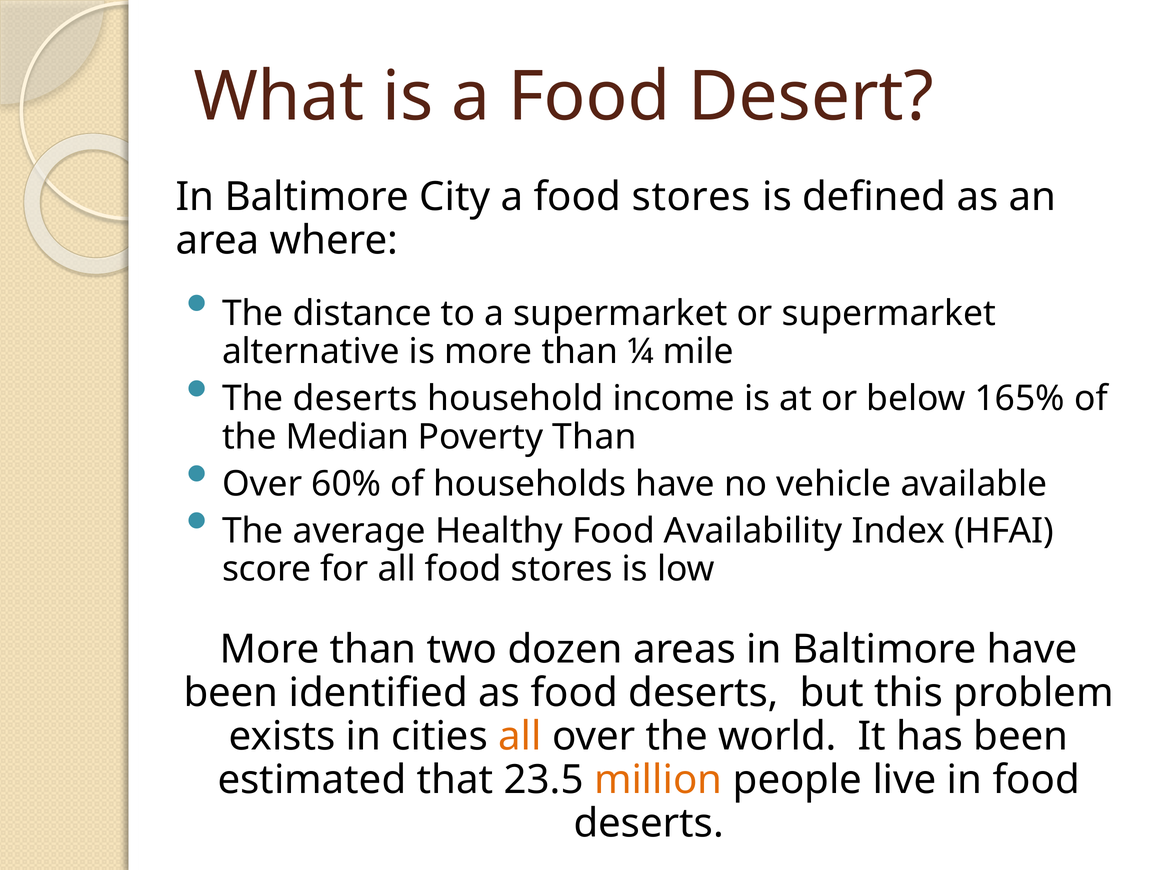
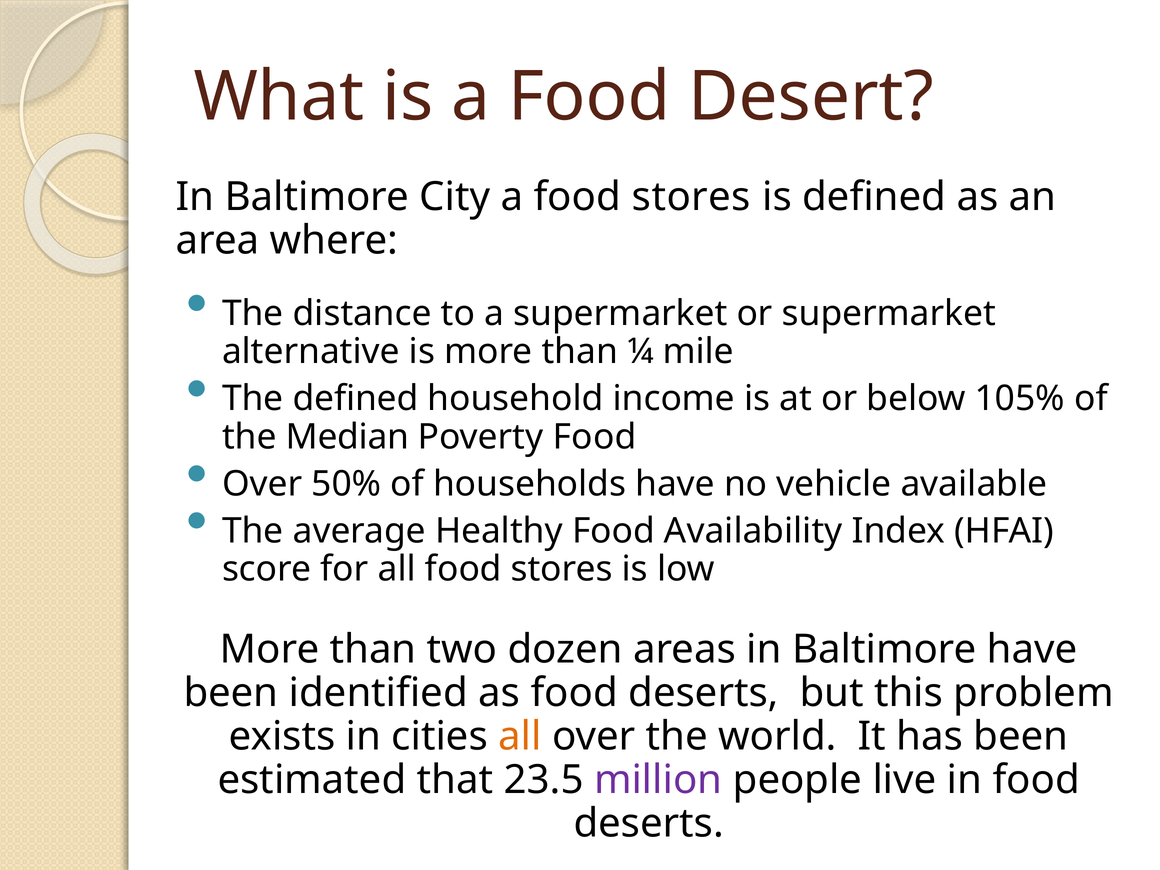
The deserts: deserts -> defined (356, 399)
165%: 165% -> 105% (1020, 399)
Poverty Than: Than -> Food (595, 437)
60%: 60% -> 50% (346, 484)
million colour: orange -> purple (658, 780)
